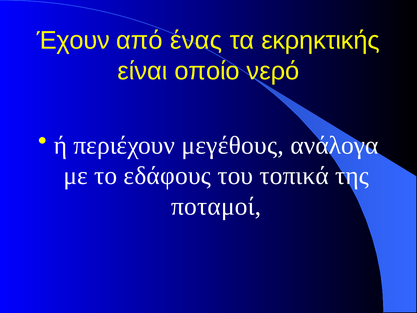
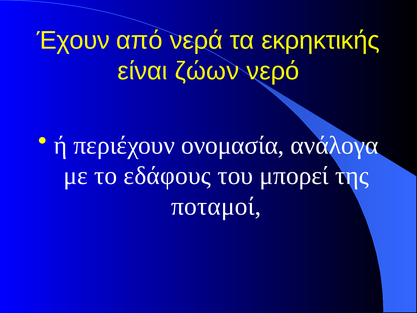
ένας: ένας -> νερά (196, 40)
οποίο: οποίο -> ζώων (207, 71)
μεγέθους: μεγέθους -> ονομασία (233, 145)
τοπικά: τοπικά -> μπορεί (294, 176)
